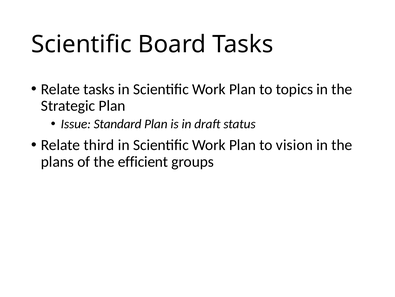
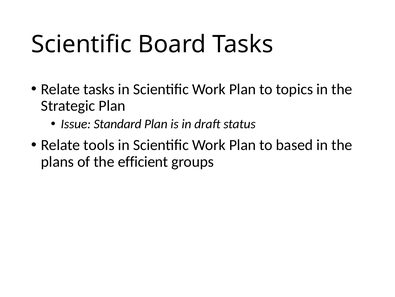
third: third -> tools (99, 145)
vision: vision -> based (294, 145)
